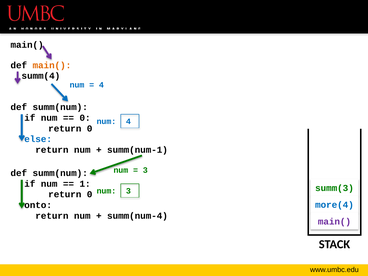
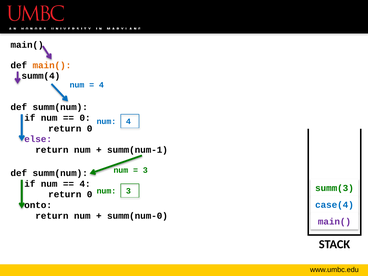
else colour: blue -> purple (38, 139)
1: 1 -> 4 (85, 184)
more(4: more(4 -> case(4 (334, 205)
summ(num-4: summ(num-4 -> summ(num-0 (137, 216)
